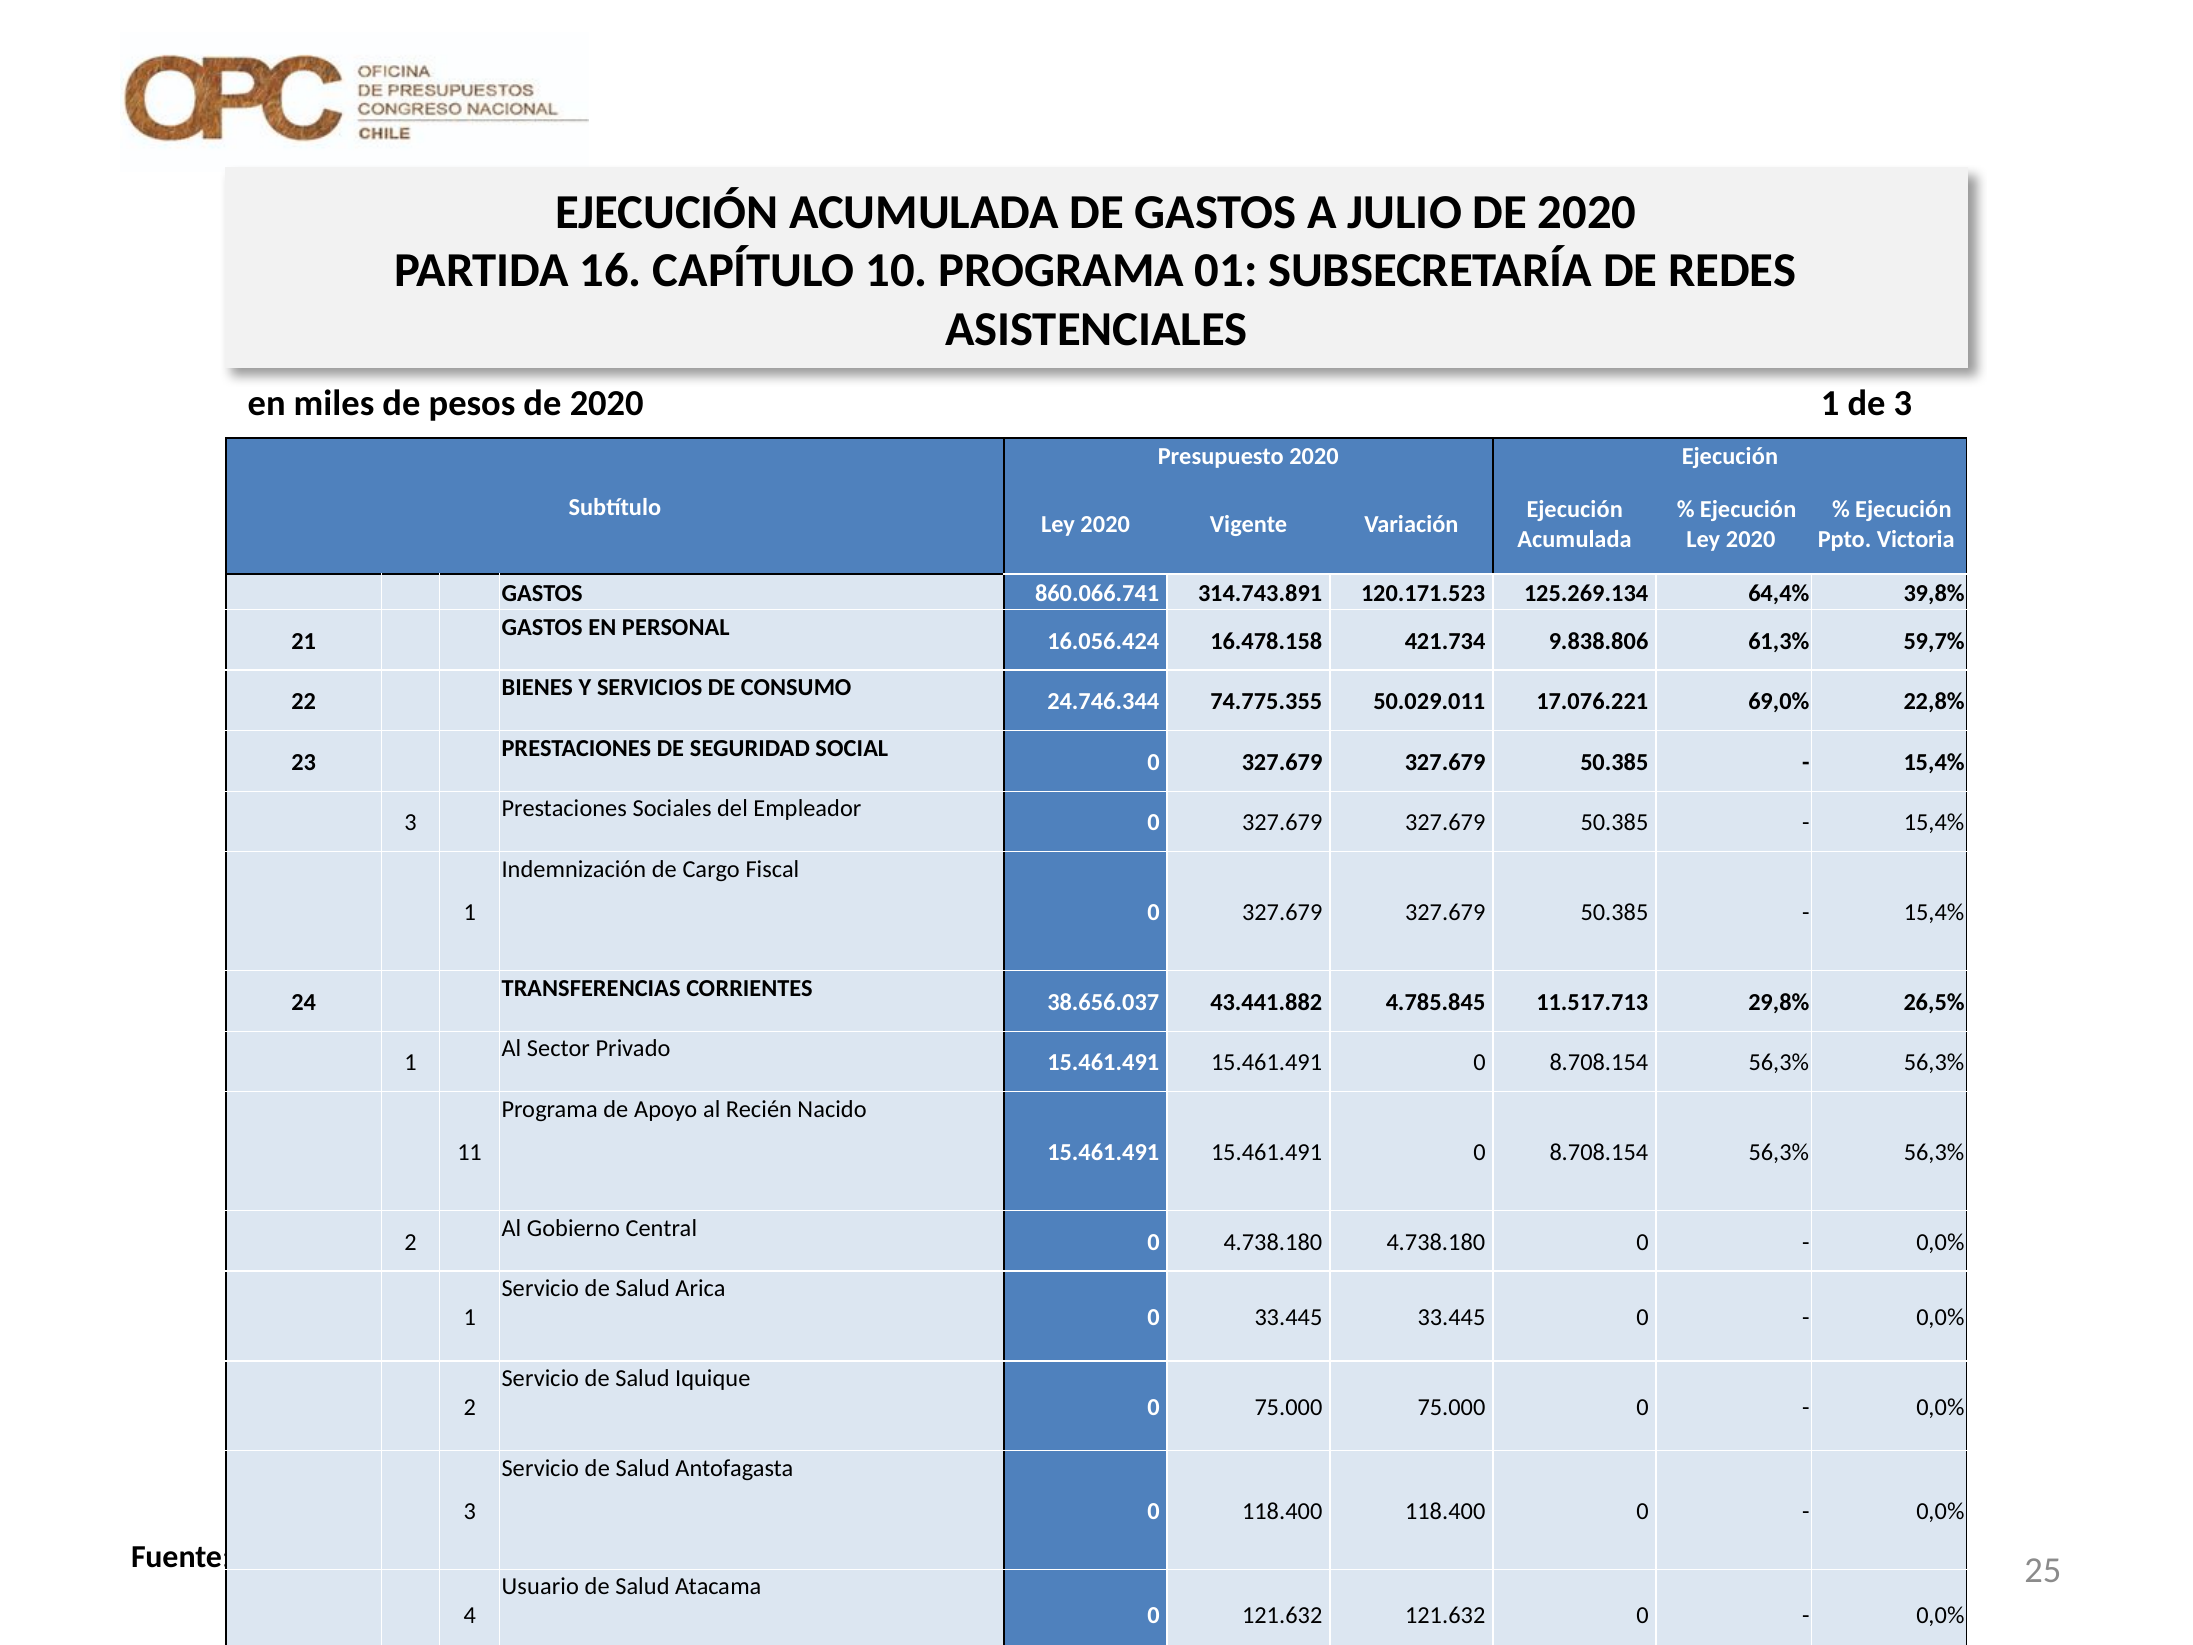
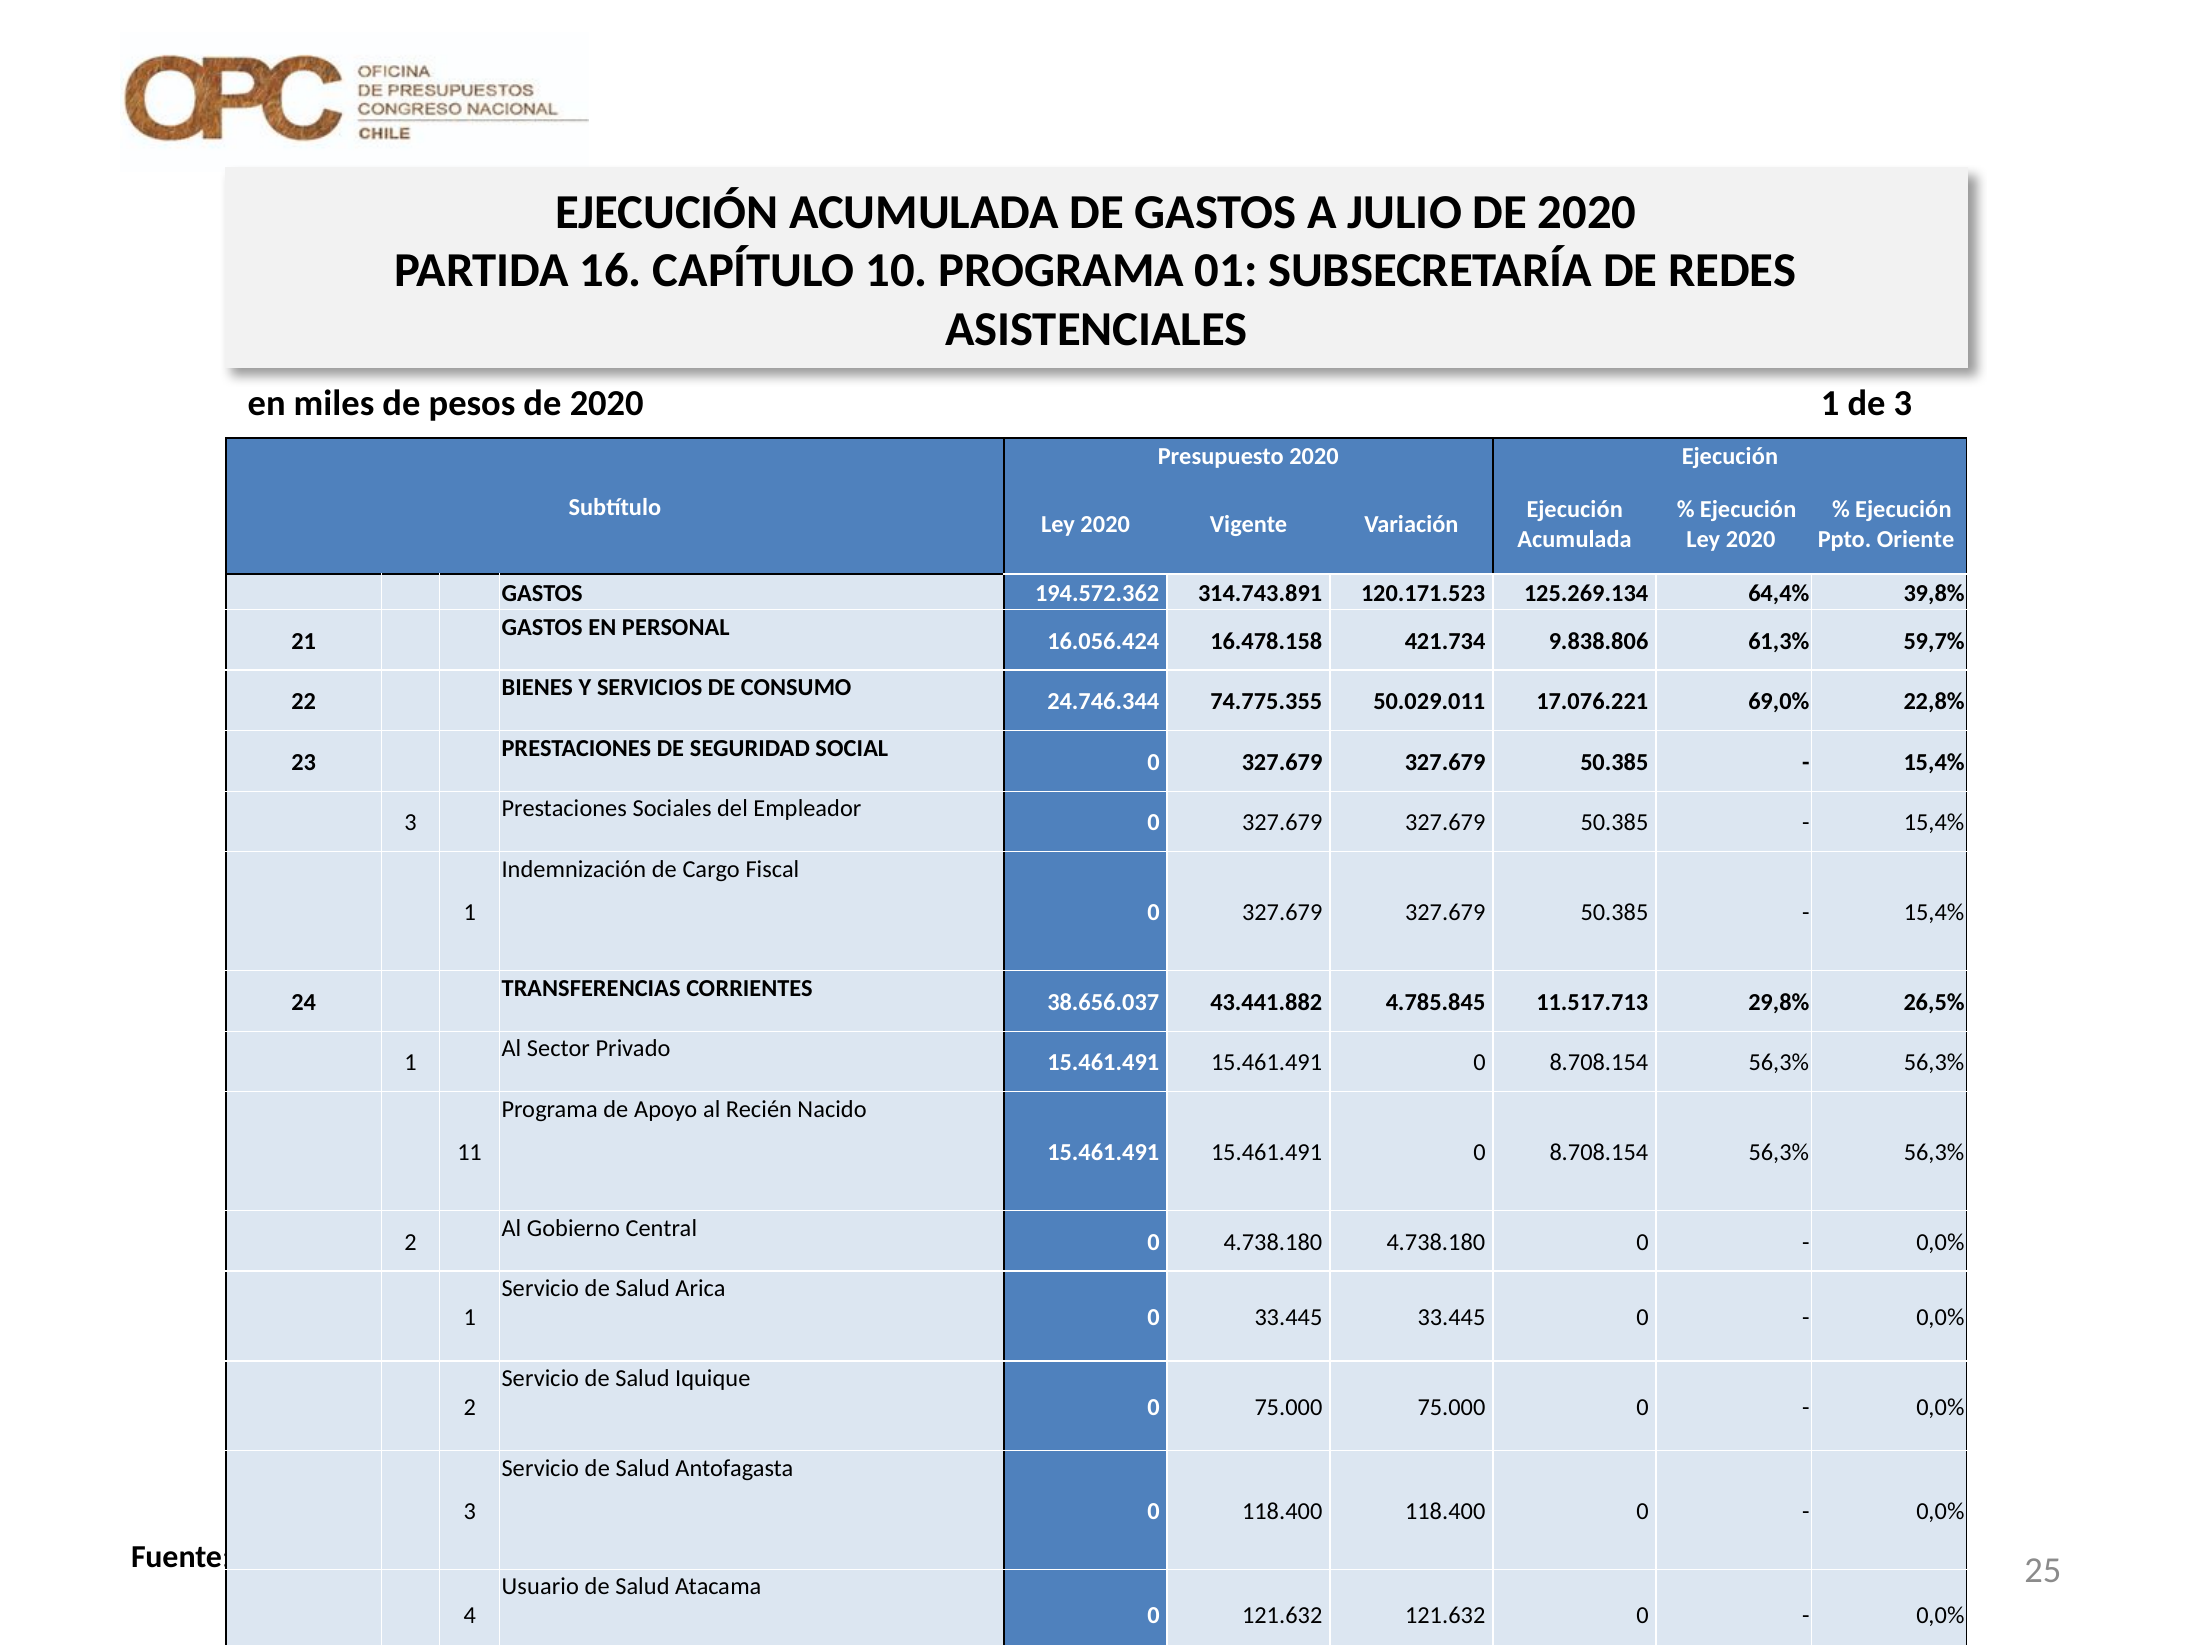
Victoria: Victoria -> Oriente (1916, 539)
860.066.741: 860.066.741 -> 194.572.362 (1097, 593)
